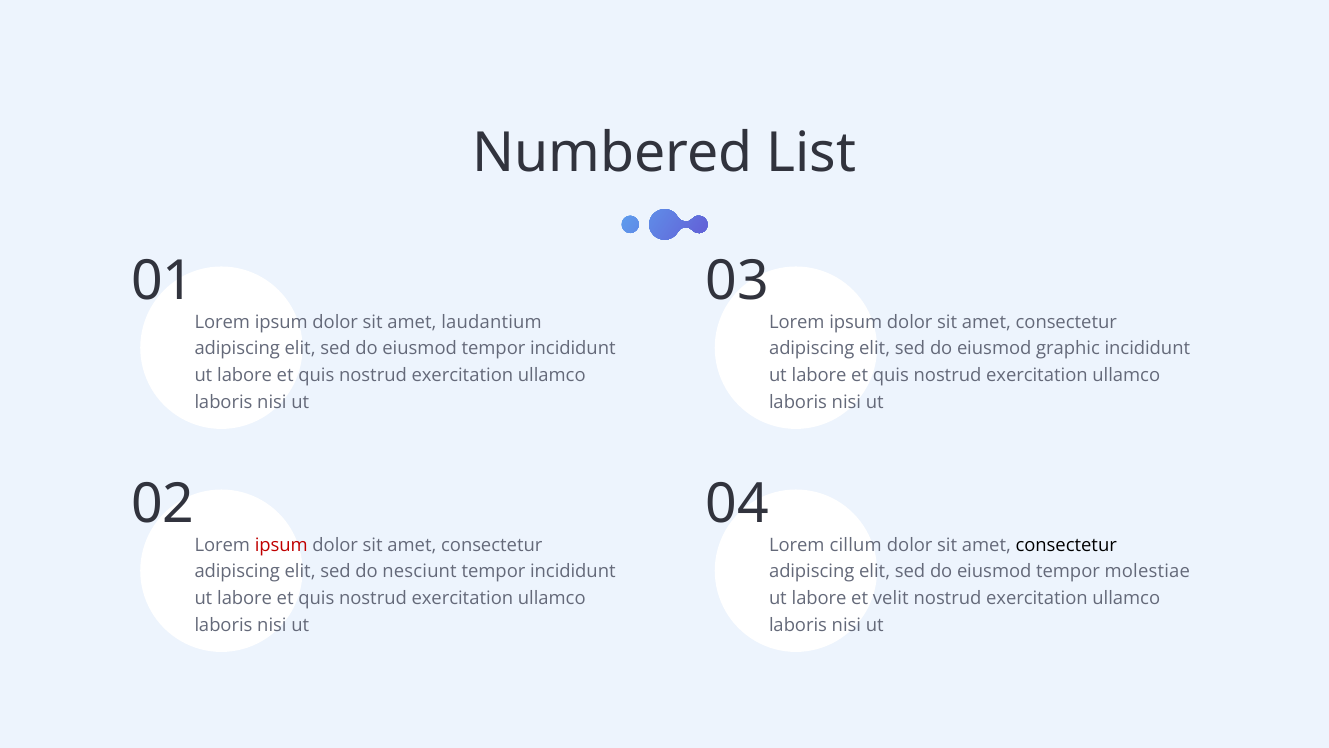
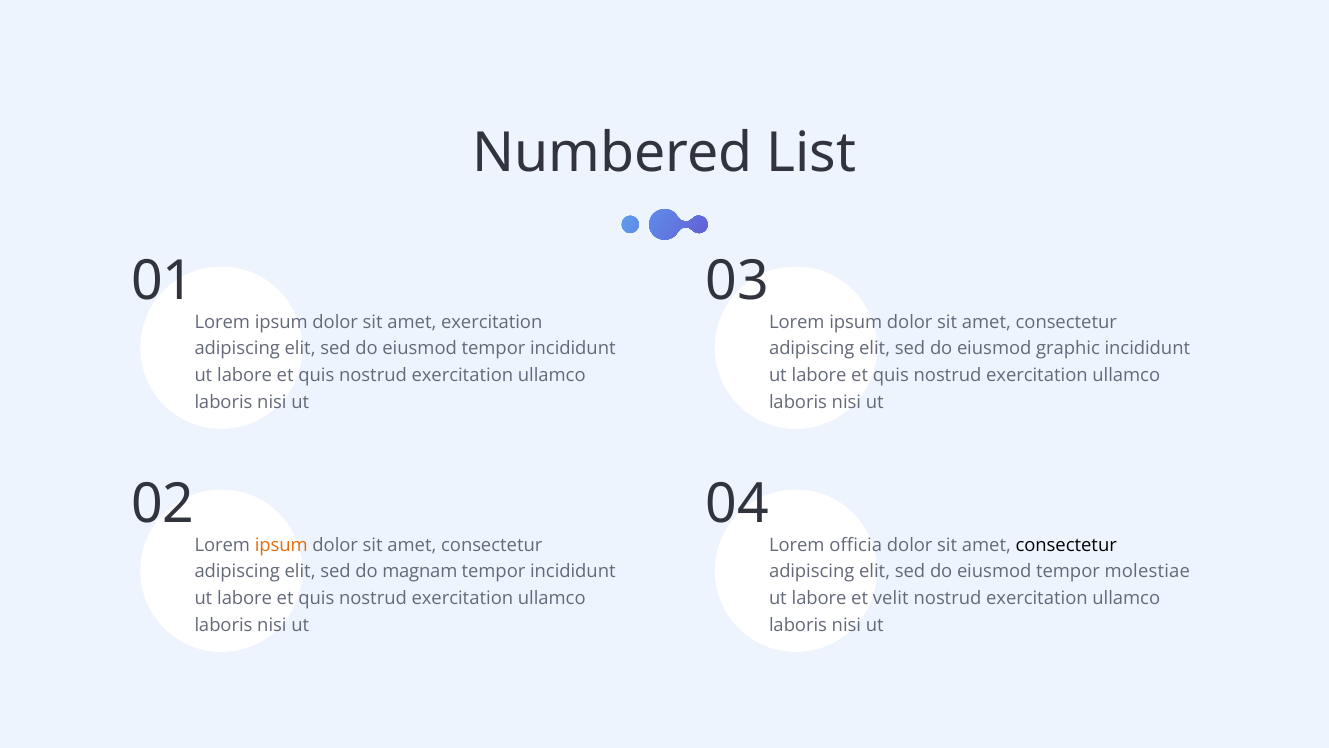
amet laudantium: laudantium -> exercitation (492, 322)
ipsum colour: red -> orange (281, 545)
cillum: cillum -> officia (856, 545)
nesciunt: nesciunt -> magnam (420, 571)
